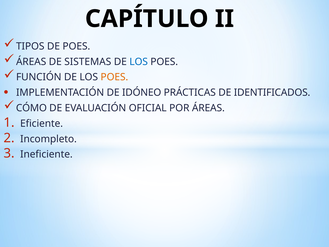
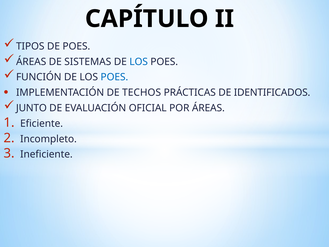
POES colour: orange -> blue (114, 77)
IDÓNEO: IDÓNEO -> TECHOS (142, 93)
CÓMO: CÓMO -> JUNTO (31, 108)
